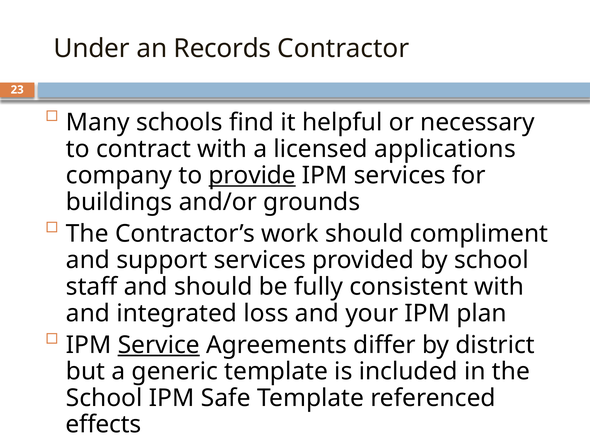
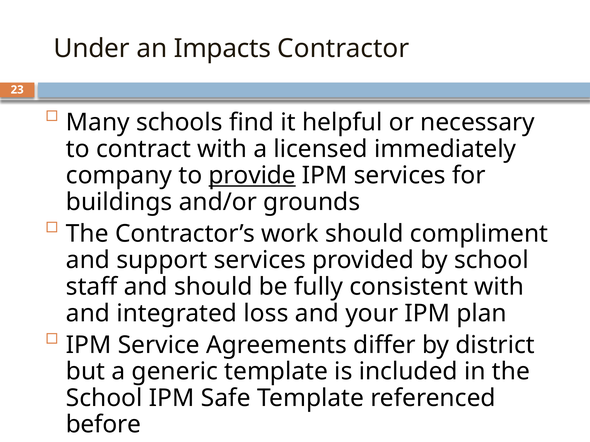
Records: Records -> Impacts (222, 49)
applications: applications -> immediately (445, 149)
Service underline: present -> none (159, 345)
effects: effects -> before (103, 425)
